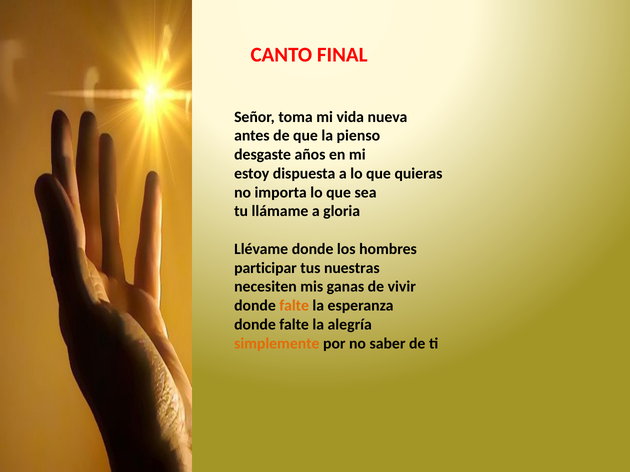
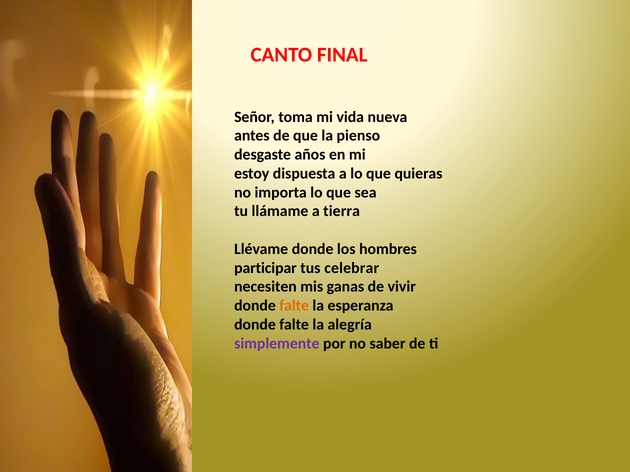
gloria: gloria -> tierra (342, 211)
nuestras: nuestras -> celebrar (352, 268)
simplemente colour: orange -> purple (277, 344)
